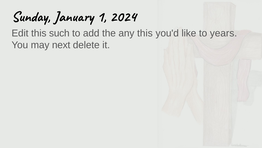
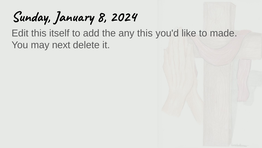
1: 1 -> 8 (102, 16)
such: such -> itself (59, 33)
years: years -> made (224, 33)
